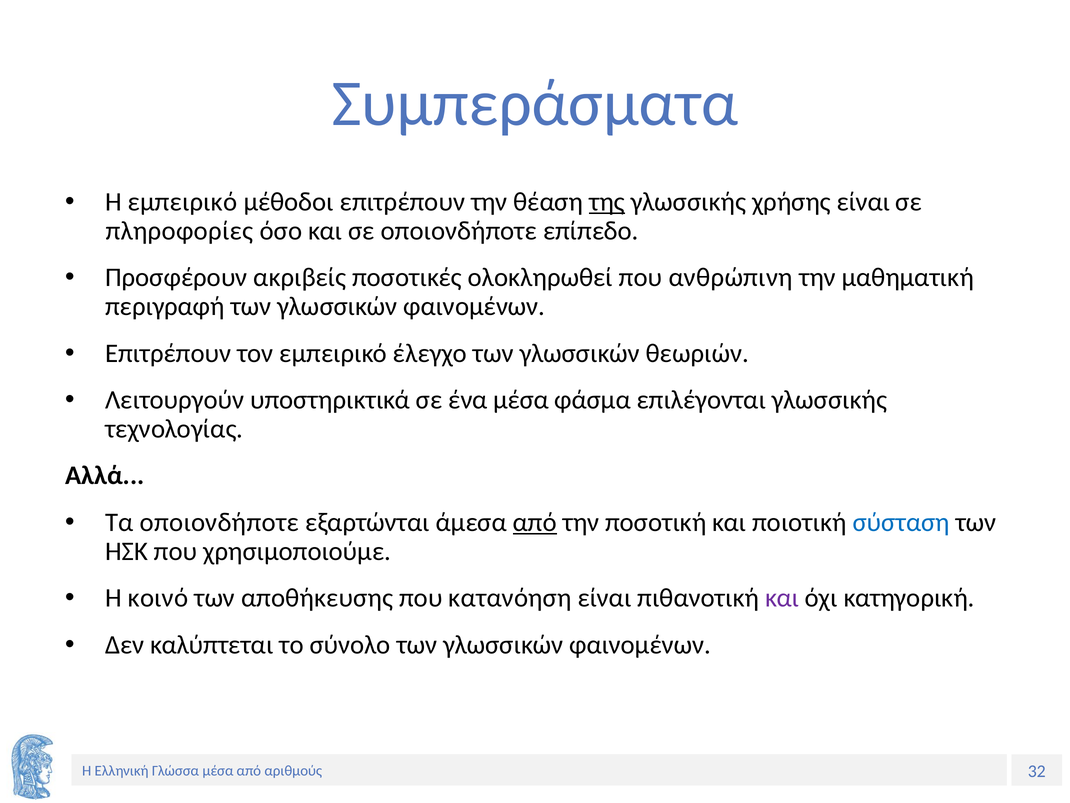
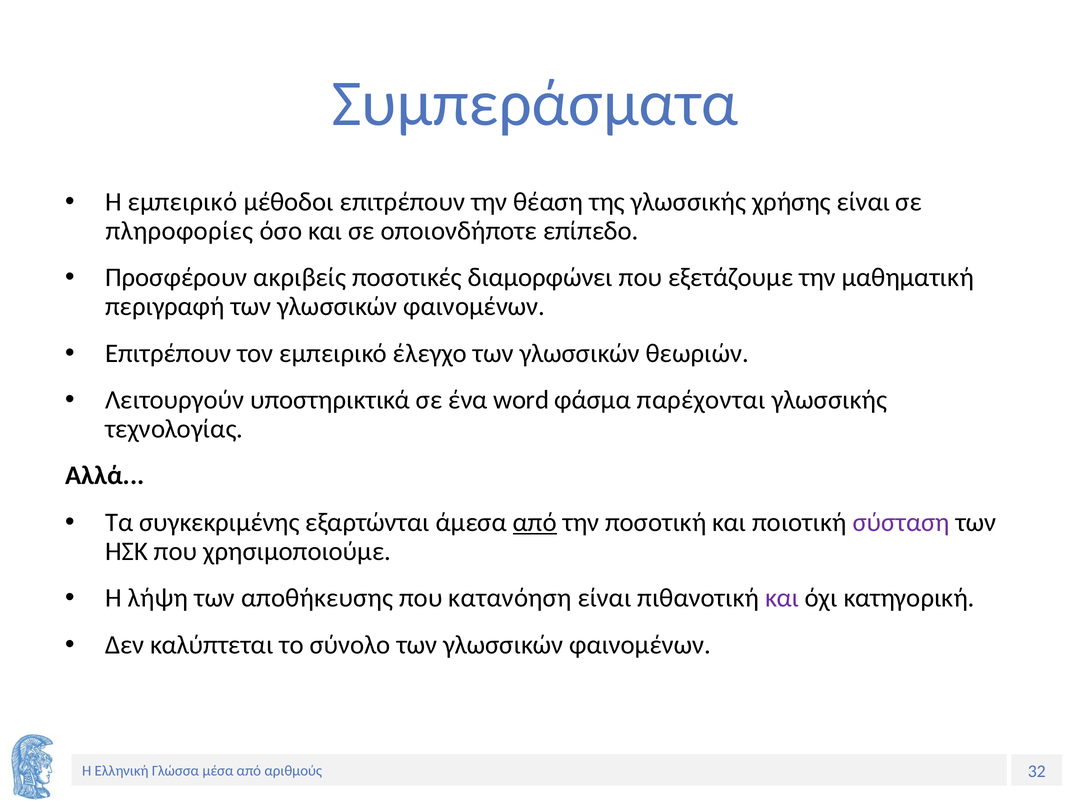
της underline: present -> none (607, 202)
ολοκληρωθεί: ολοκληρωθεί -> διαμορφώνει (540, 277)
ανθρώπινη: ανθρώπινη -> εξετάζουμε (731, 277)
ένα μέσα: μέσα -> word (521, 400)
επιλέγονται: επιλέγονται -> παρέχονται (701, 400)
Τα οποιονδήποτε: οποιονδήποτε -> συγκεκριμένης (220, 522)
σύσταση colour: blue -> purple (901, 522)
κοινό: κοινό -> λήψη (158, 598)
